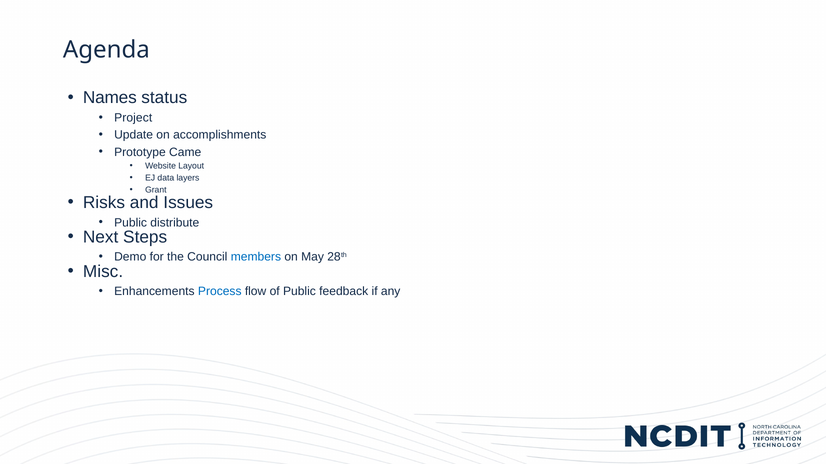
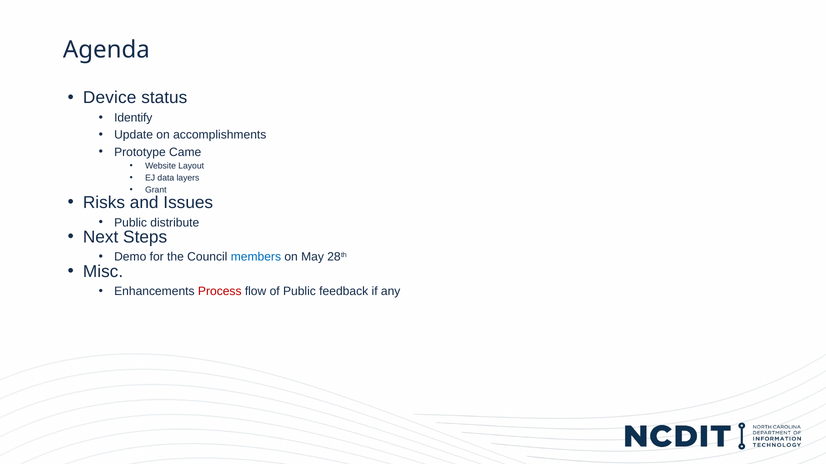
Names: Names -> Device (110, 98)
Project: Project -> Identify (133, 118)
Process colour: blue -> red (220, 292)
